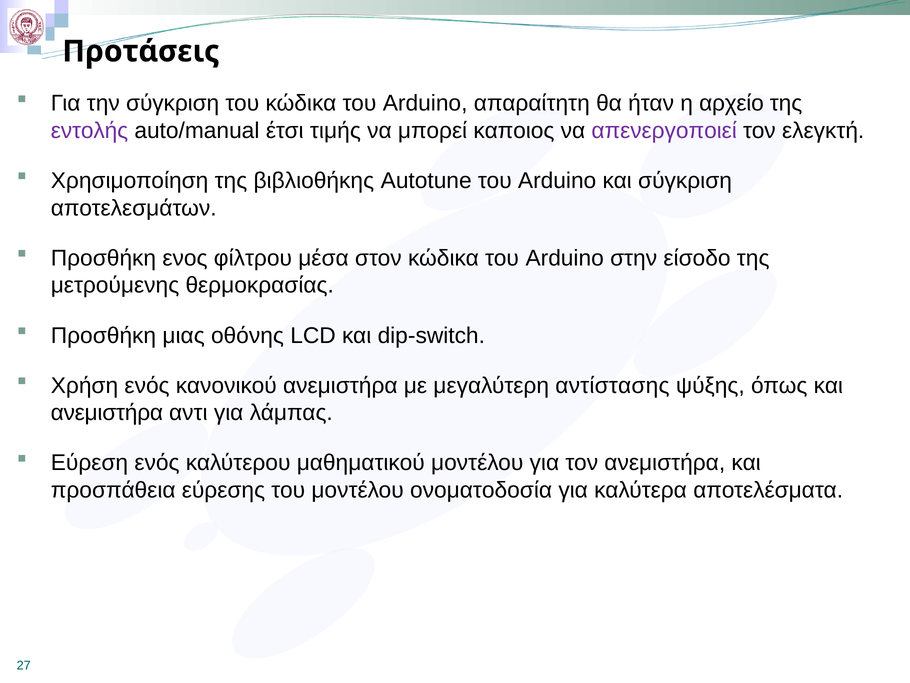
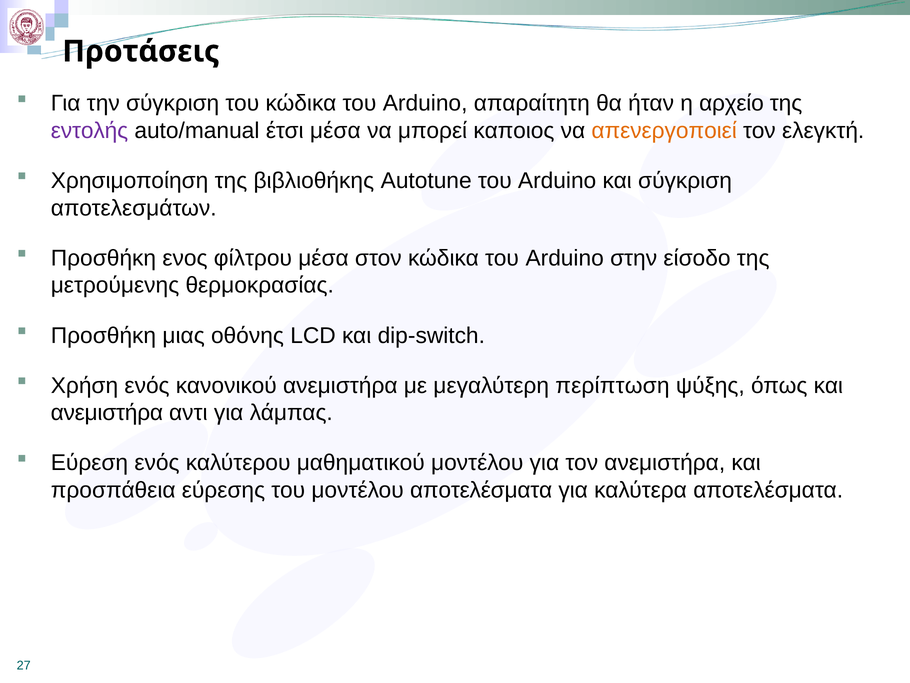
έτσι τιμής: τιμής -> μέσα (335, 130)
απενεργοποιεί colour: purple -> orange (664, 130)
αντίστασης: αντίστασης -> περίπτωση (612, 385)
μοντέλου ονοματοδοσία: ονοματοδοσία -> αποτελέσματα (481, 490)
